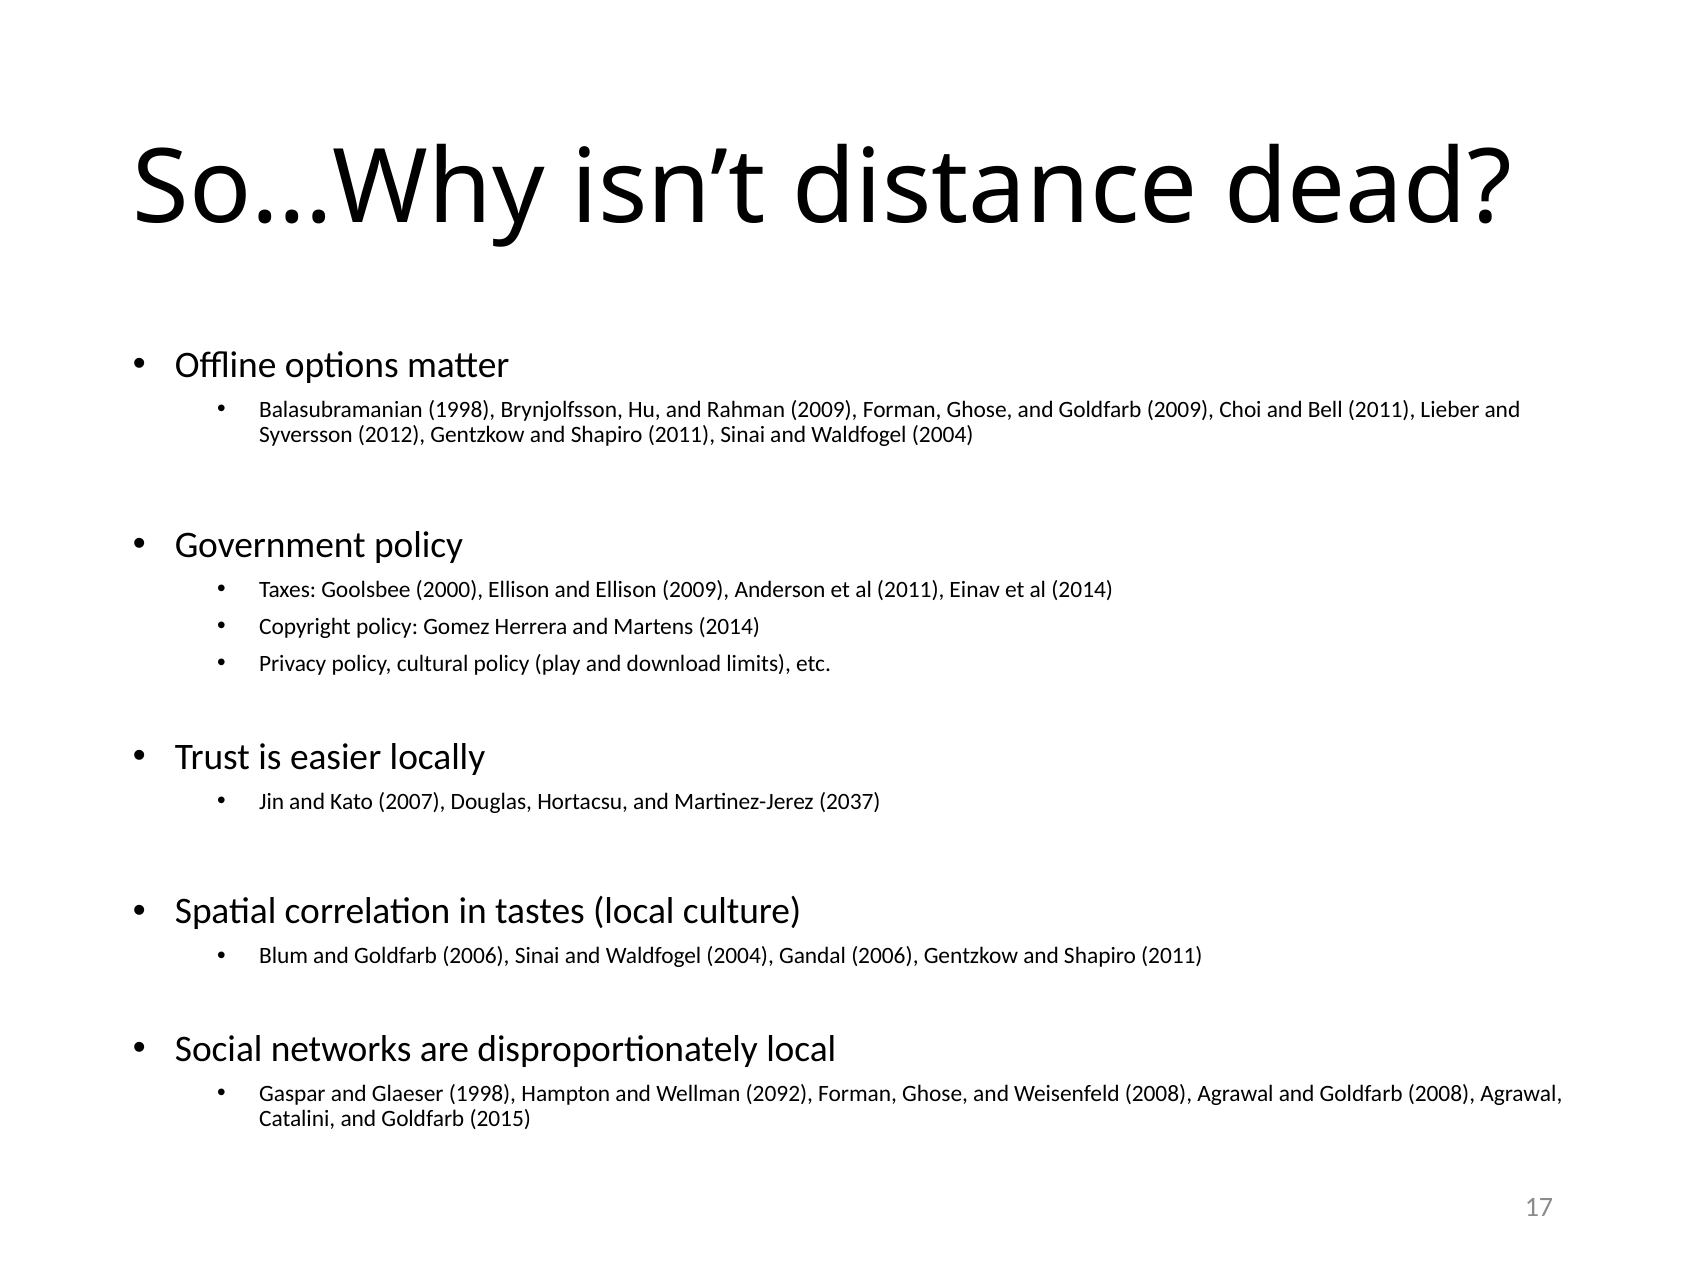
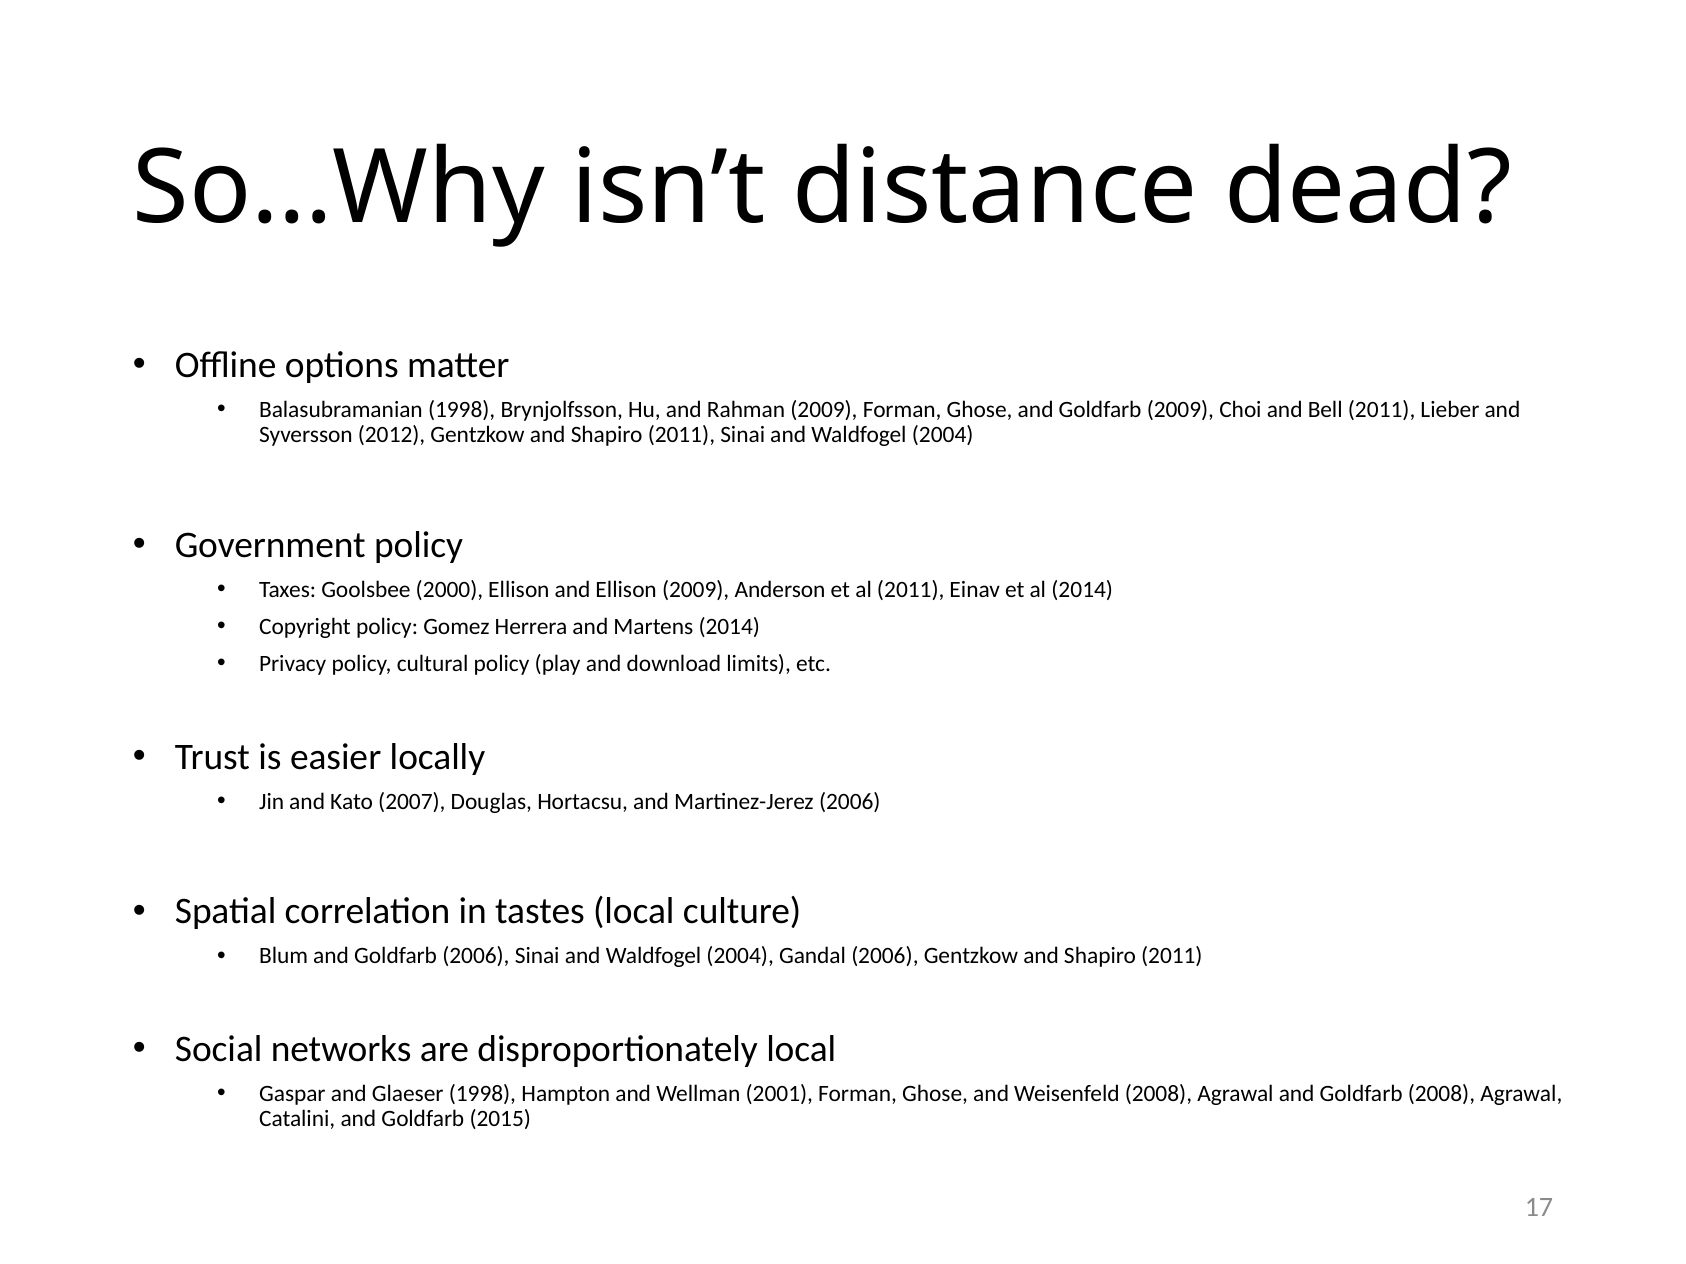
Martinez-Jerez 2037: 2037 -> 2006 (850, 802)
2092: 2092 -> 2001 (779, 1094)
